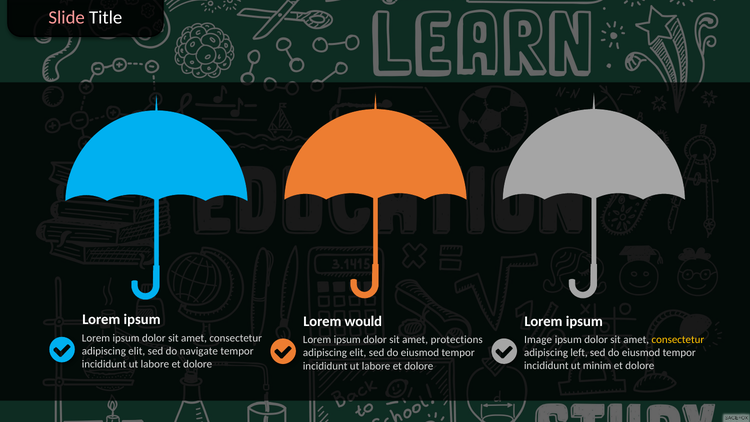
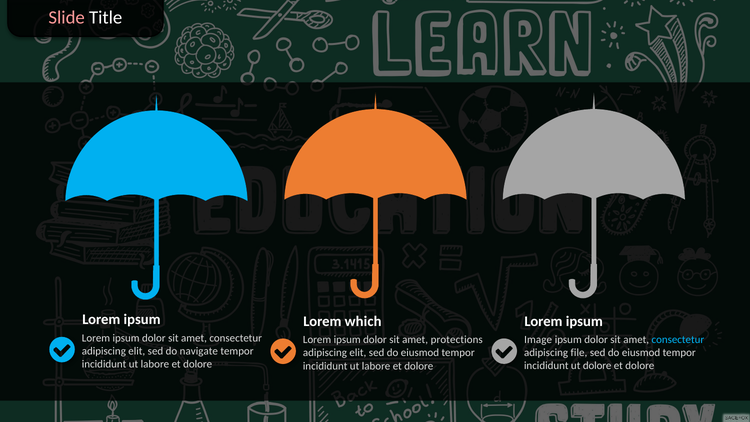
would: would -> which (363, 321)
consectetur colour: yellow -> light blue (678, 339)
left: left -> file (579, 353)
ut minim: minim -> dolore (597, 366)
